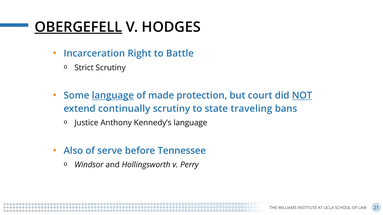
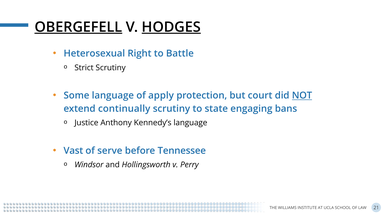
HODGES underline: none -> present (171, 27)
Incarceration: Incarceration -> Heterosexual (94, 54)
language underline: present -> none (113, 96)
made: made -> apply (161, 96)
traveling: traveling -> engaging (251, 109)
Also: Also -> Vast (73, 151)
